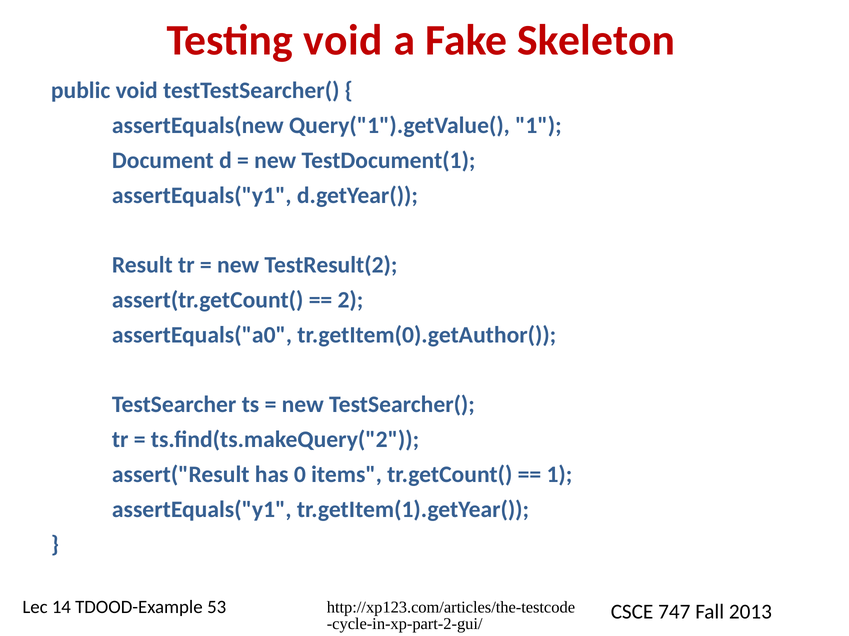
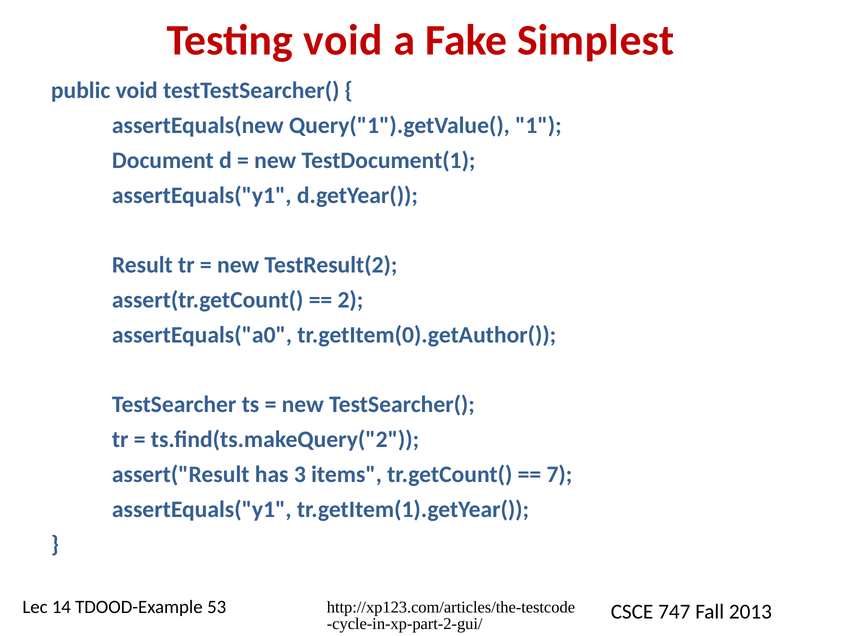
Skeleton: Skeleton -> Simplest (596, 41)
0: 0 -> 3 (300, 475)
1: 1 -> 7 (559, 475)
